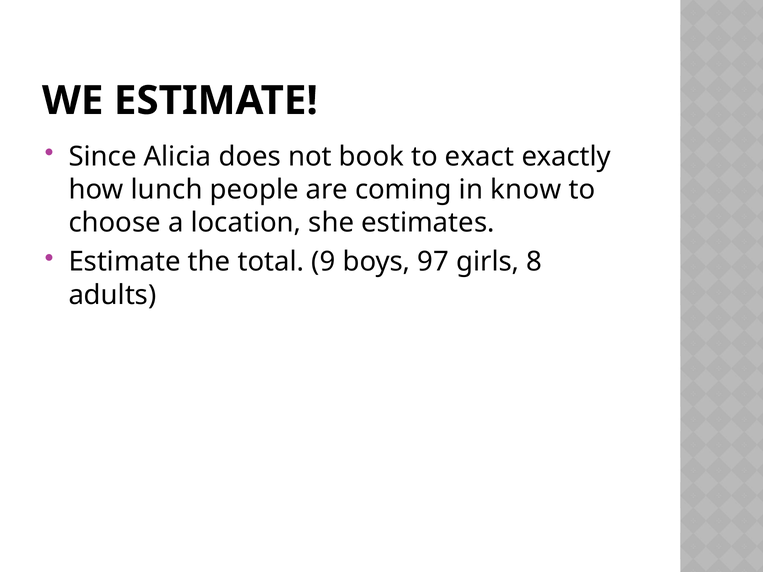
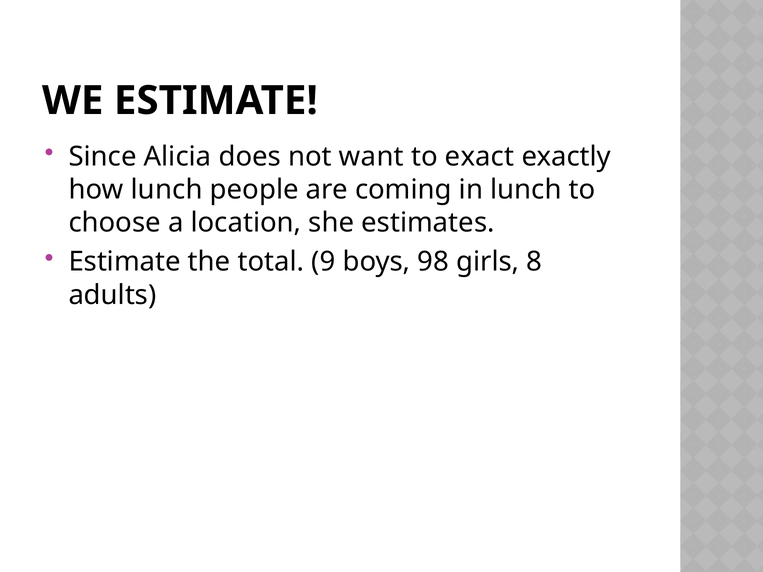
book: book -> want (371, 157)
in know: know -> lunch (526, 190)
97: 97 -> 98 (433, 262)
